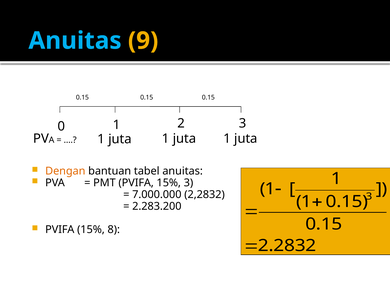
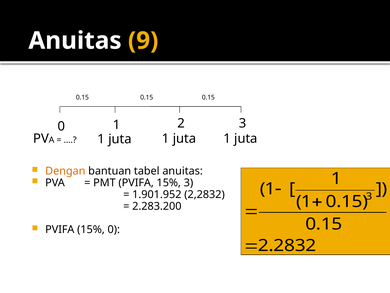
Anuitas colour: light blue -> white (75, 41)
7.000.000: 7.000.000 -> 1.901.952 (157, 194)
15% 8: 8 -> 0 (114, 229)
